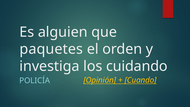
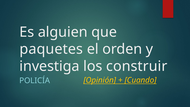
cuidando: cuidando -> construir (137, 66)
